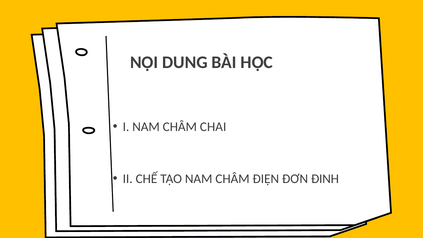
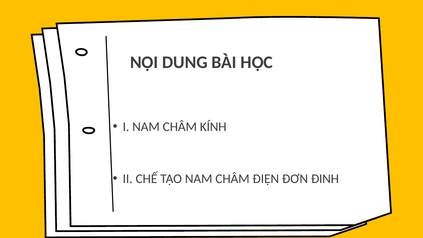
CHAI: CHAI -> KÍNH (213, 127)
